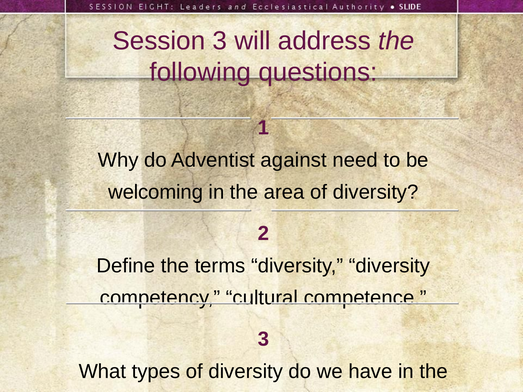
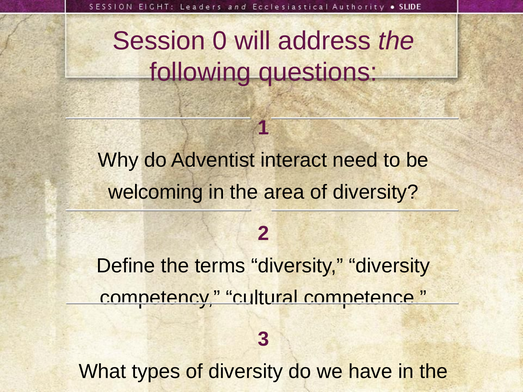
Session 3: 3 -> 0 (220, 41)
against: against -> interact (294, 160)
